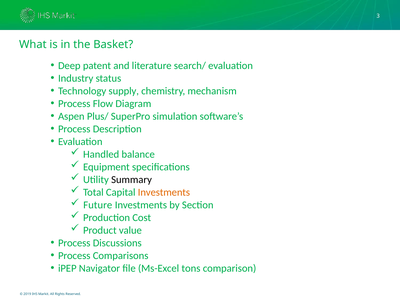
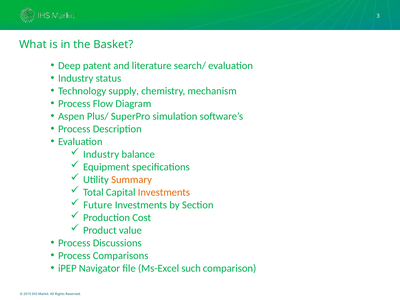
Handled: Handled -> Industry (101, 154)
Summary colour: black -> orange (132, 180)
tons: tons -> such (191, 268)
